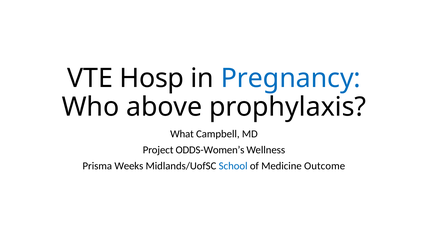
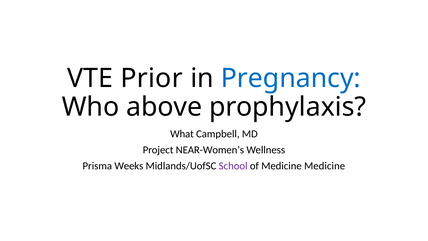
Hosp: Hosp -> Prior (152, 78)
ODDS-Women’s: ODDS-Women’s -> NEAR-Women’s (210, 150)
School colour: blue -> purple (233, 166)
Medicine Outcome: Outcome -> Medicine (325, 166)
